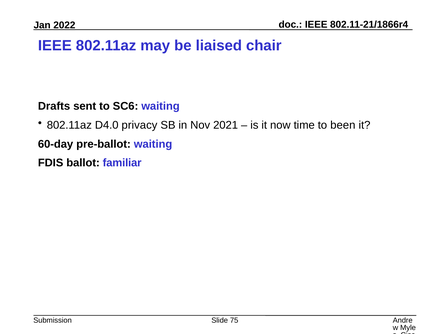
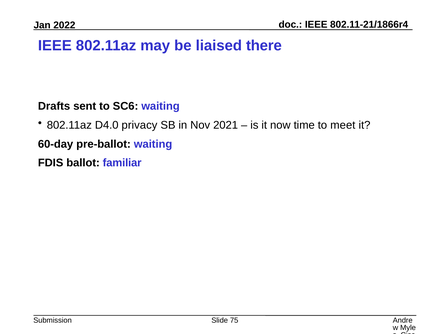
chair: chair -> there (264, 46)
been: been -> meet (343, 125)
